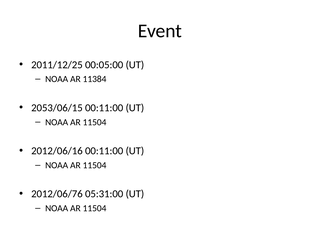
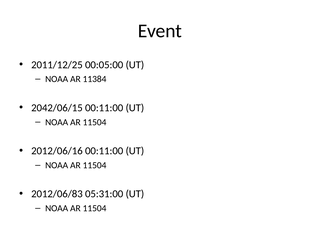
2053/06/15: 2053/06/15 -> 2042/06/15 (57, 108)
2012/06/76: 2012/06/76 -> 2012/06/83 (57, 194)
